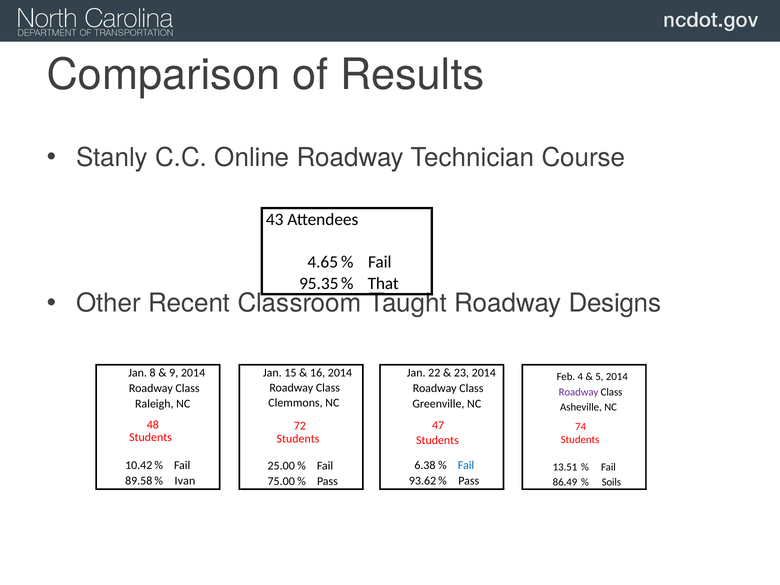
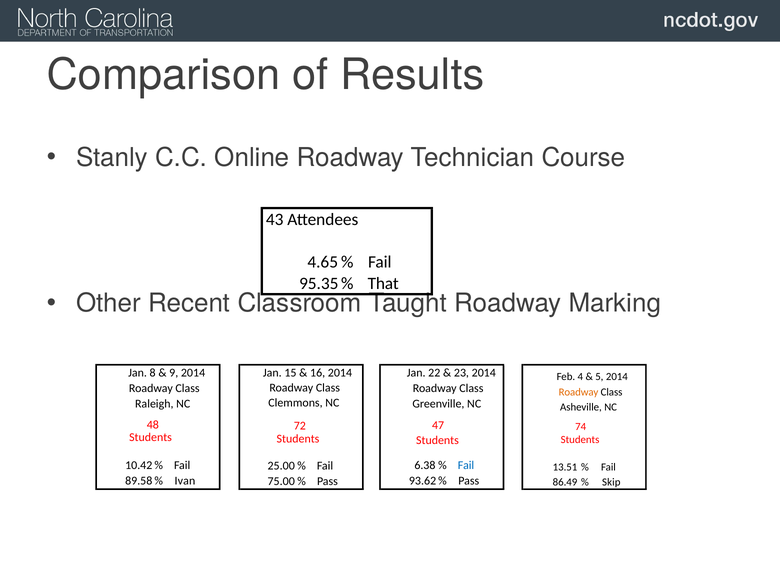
Designs: Designs -> Marking (615, 303)
Roadway colour: purple -> orange (579, 392)
Soils: Soils -> Skip (611, 482)
